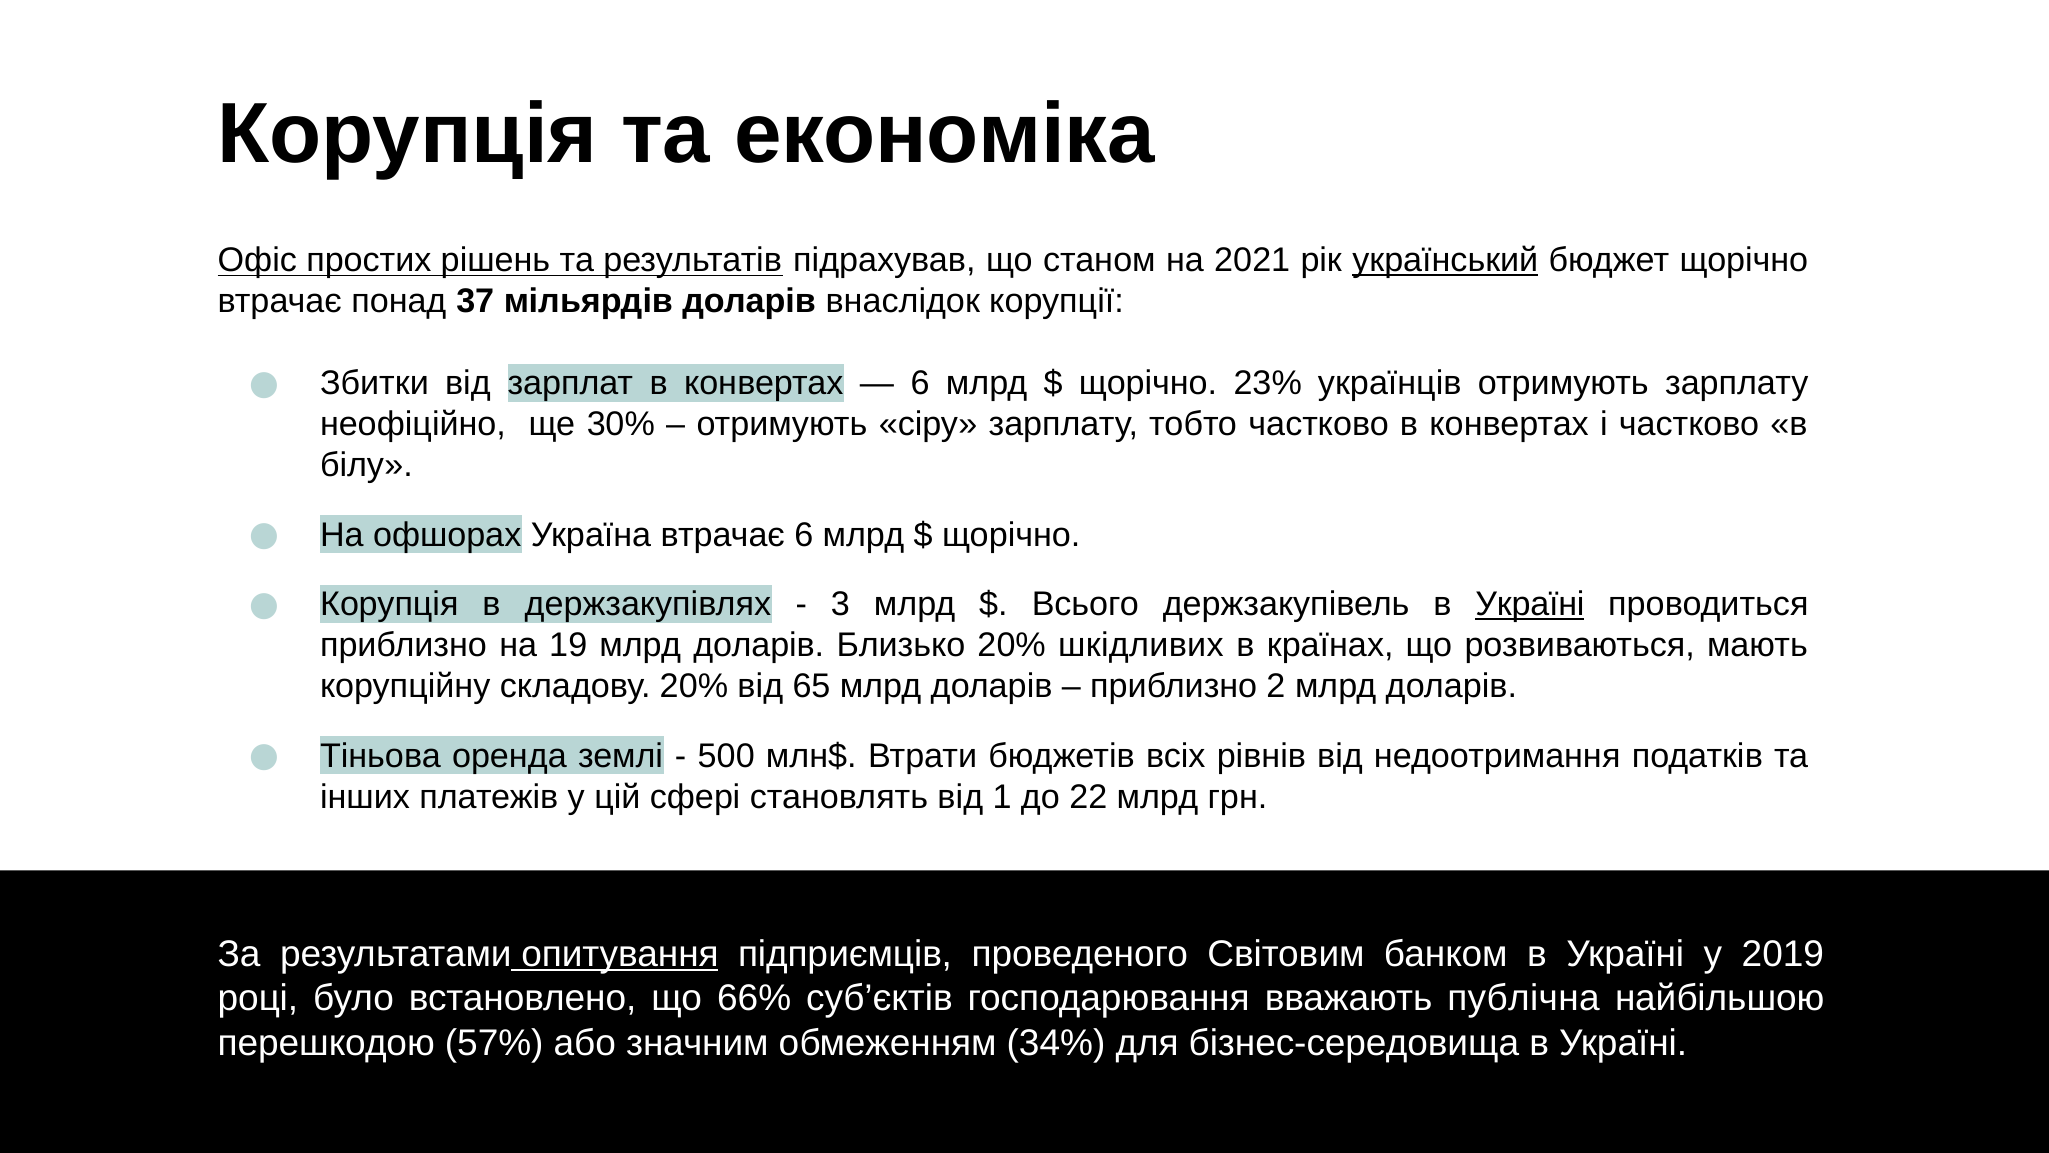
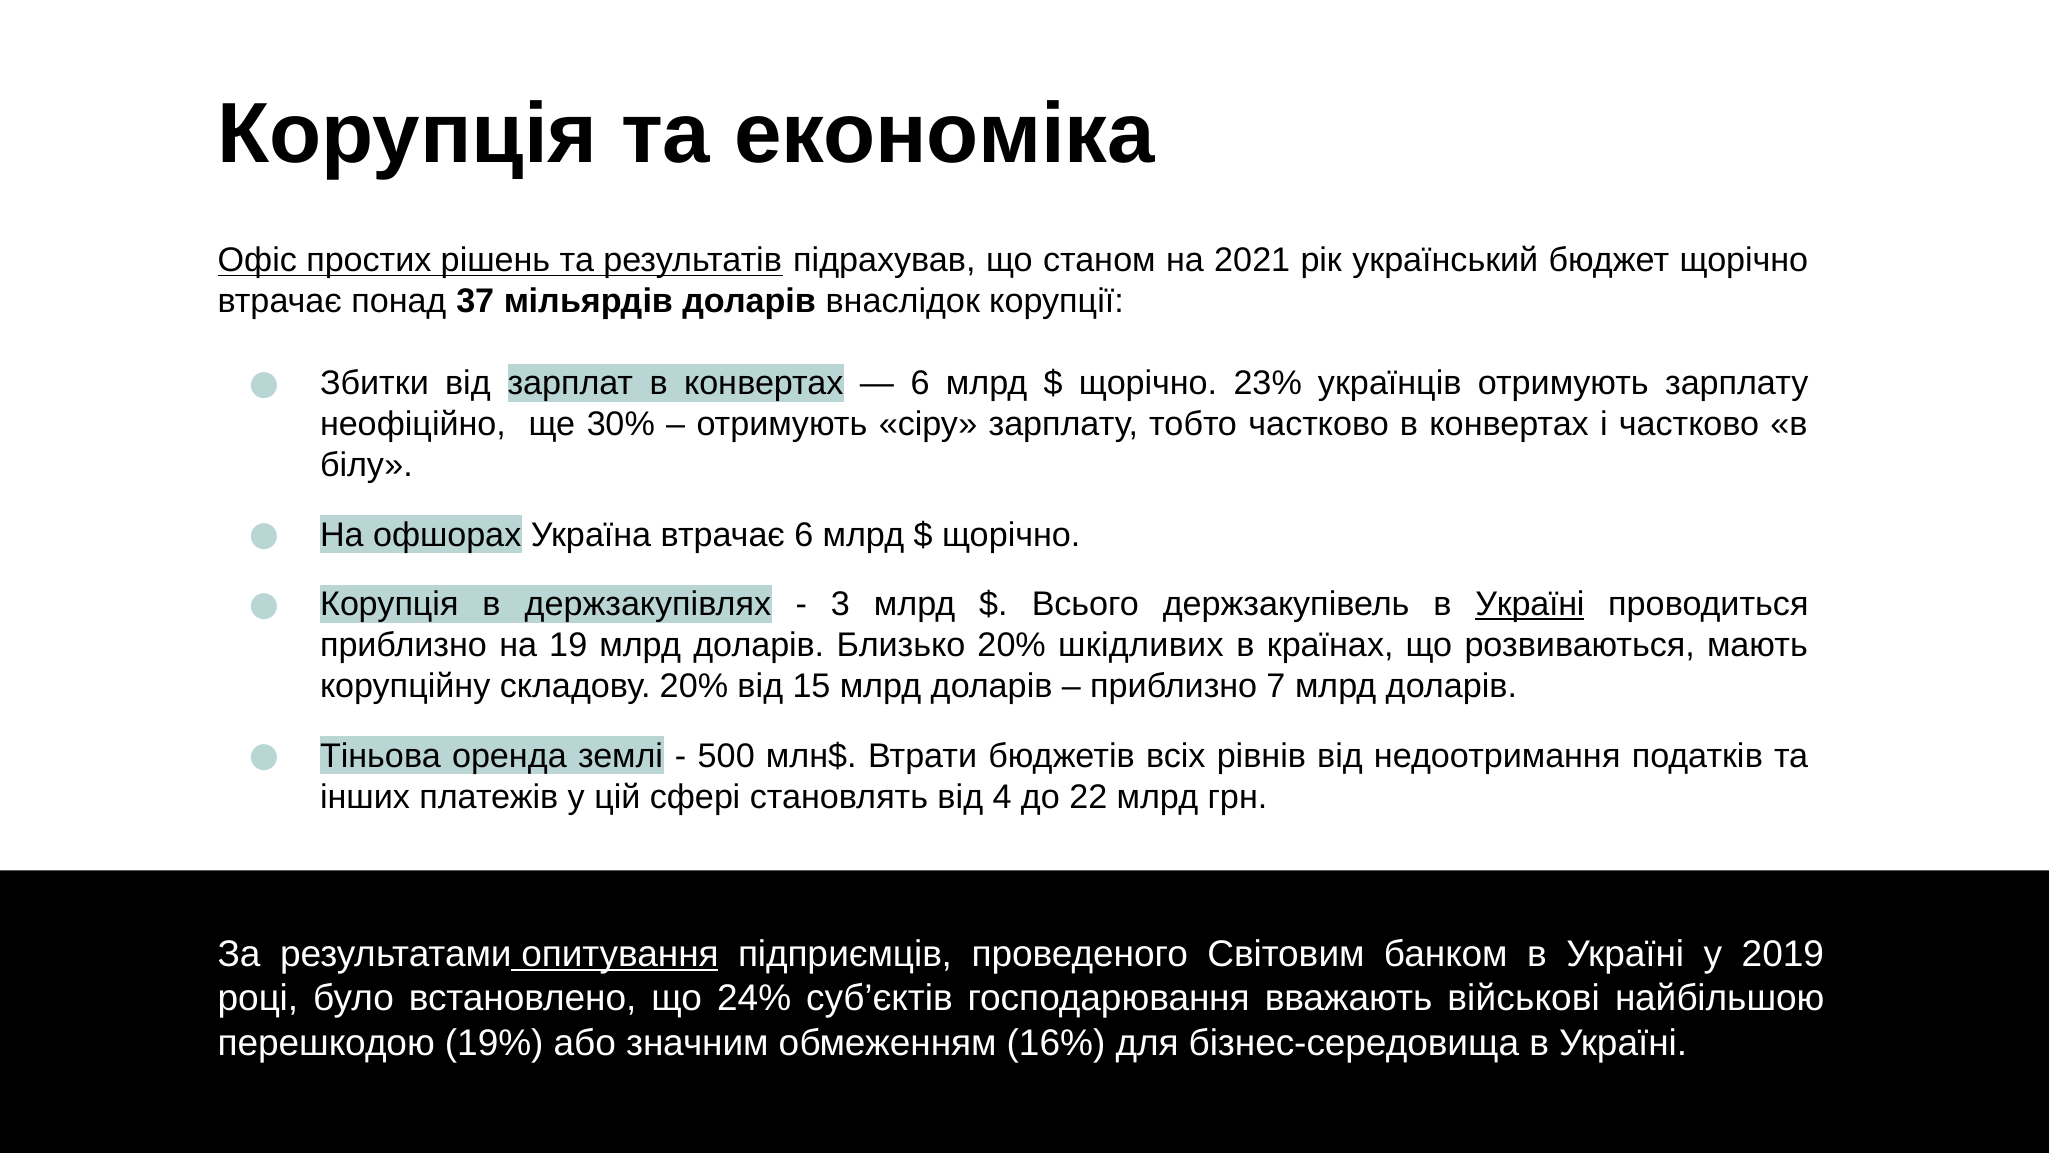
український underline: present -> none (1445, 260)
65: 65 -> 15 (812, 686)
2: 2 -> 7 (1276, 686)
1: 1 -> 4 (1002, 797)
66%: 66% -> 24% (754, 998)
публічна: публічна -> військові (1524, 998)
57%: 57% -> 19% (494, 1043)
34%: 34% -> 16% (1056, 1043)
